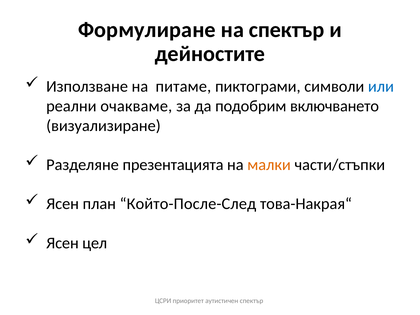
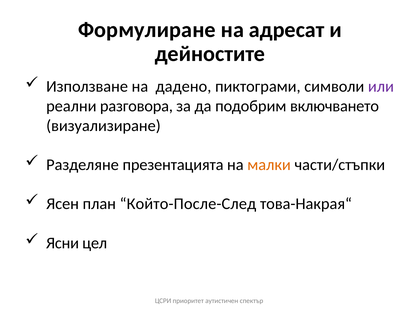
на спектър: спектър -> адресат (287, 30)
питаме: питаме -> дадено (183, 87)
или colour: blue -> purple (381, 87)
очакваме: очакваме -> разговора (136, 106)
Ясен: Ясен -> Ясни (63, 243)
